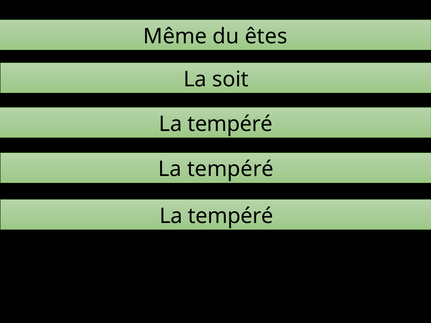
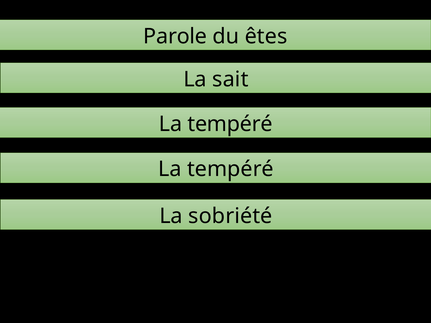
Même: Même -> Parole (175, 36)
soit: soit -> sait (230, 79)
tempéré: tempéré -> sobriété (230, 216)
